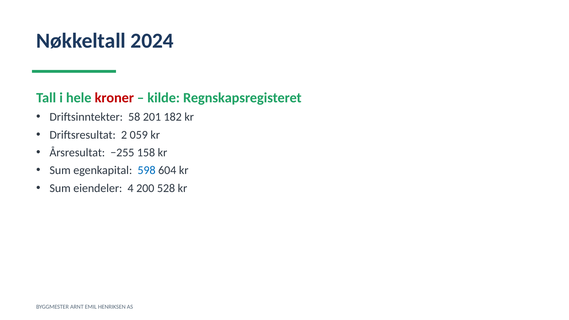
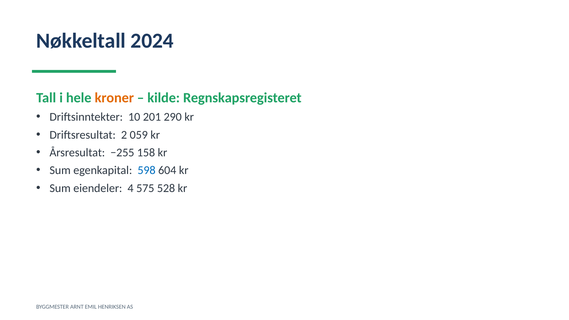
kroner colour: red -> orange (114, 98)
58: 58 -> 10 (134, 117)
182: 182 -> 290 (173, 117)
200: 200 -> 575 (145, 188)
